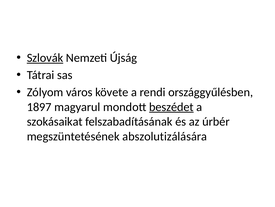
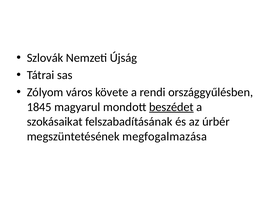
Szlovák underline: present -> none (45, 58)
1897: 1897 -> 1845 (39, 107)
abszolutizálására: abszolutizálására -> megfogalmazása (165, 136)
